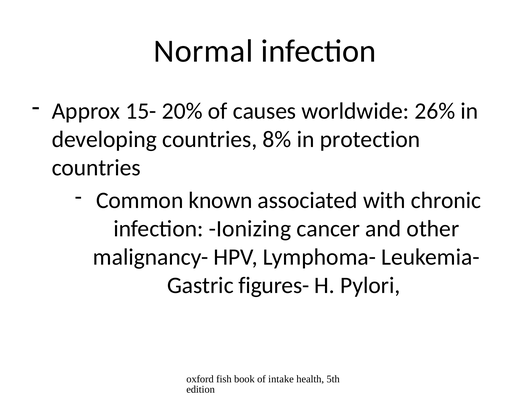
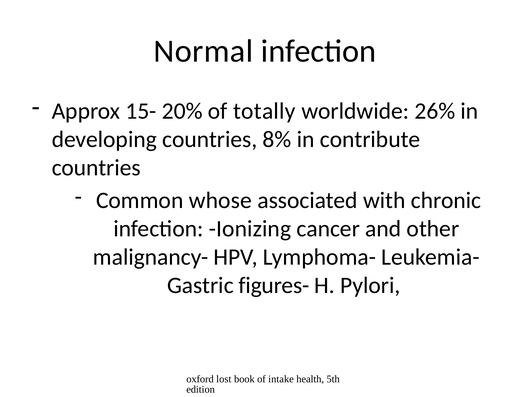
causes: causes -> totally (264, 111)
protection: protection -> contribute (370, 139)
known: known -> whose (220, 201)
fish: fish -> lost (224, 380)
